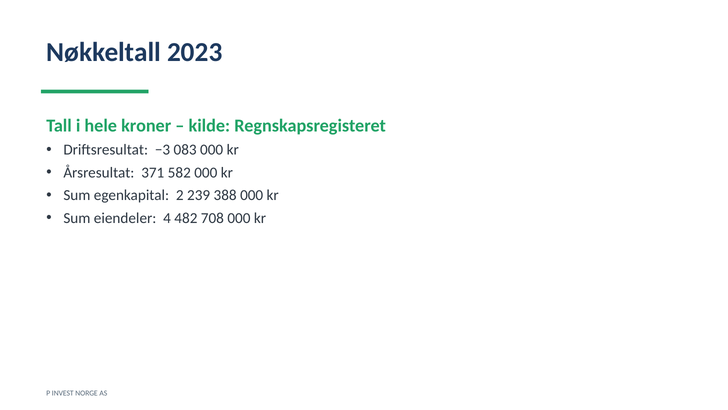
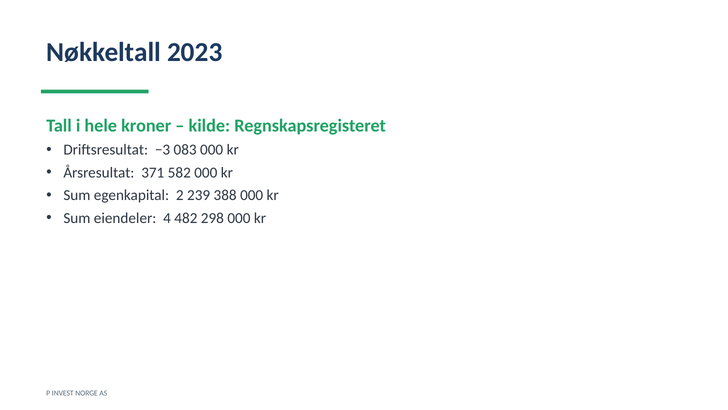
708: 708 -> 298 (212, 218)
